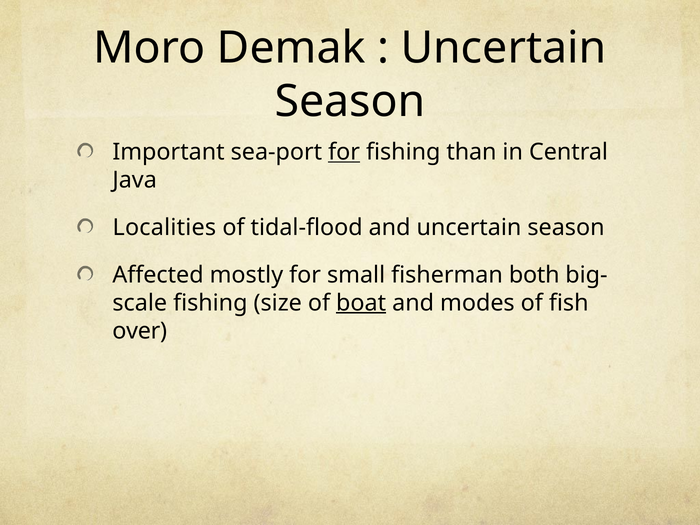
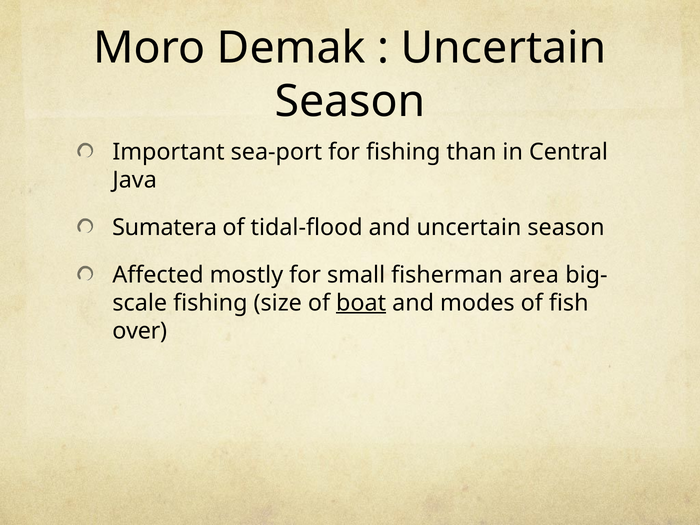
for underline: present -> none (344, 152)
Localities: Localities -> Sumatera (165, 227)
both: both -> area (534, 275)
